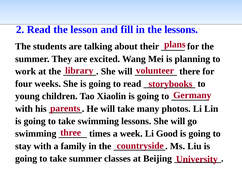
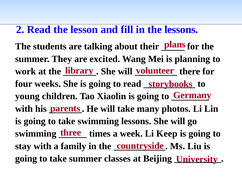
Good: Good -> Keep (167, 133)
